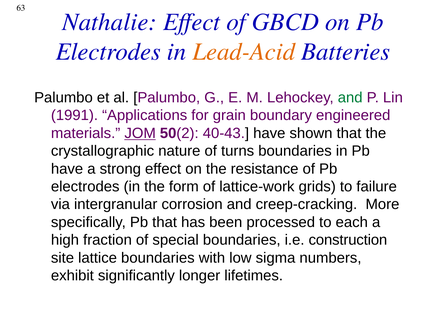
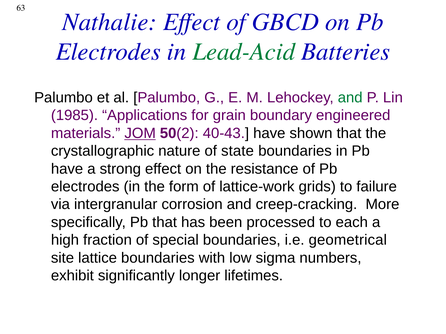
Lead-Acid colour: orange -> green (244, 52)
1991: 1991 -> 1985 (74, 116)
turns: turns -> state (238, 151)
construction: construction -> geometrical (348, 240)
